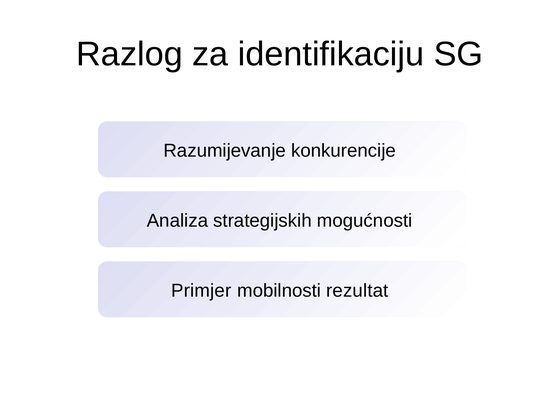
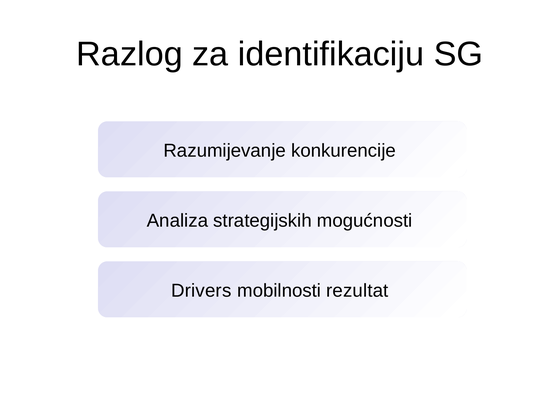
Primjer: Primjer -> Drivers (201, 291)
